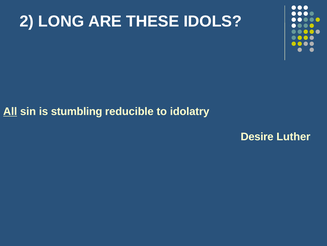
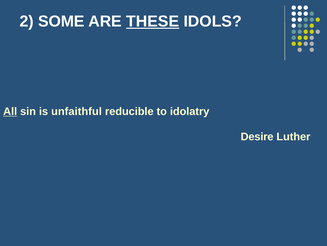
LONG: LONG -> SOME (61, 21)
THESE underline: none -> present (153, 21)
stumbling: stumbling -> unfaithful (77, 111)
